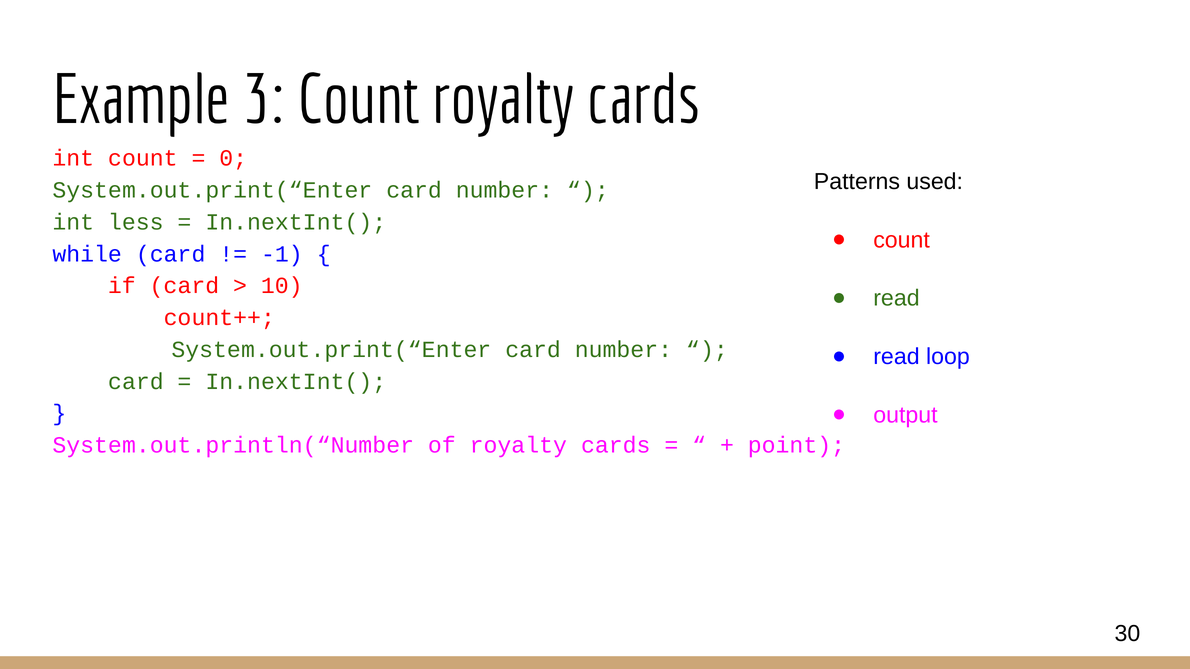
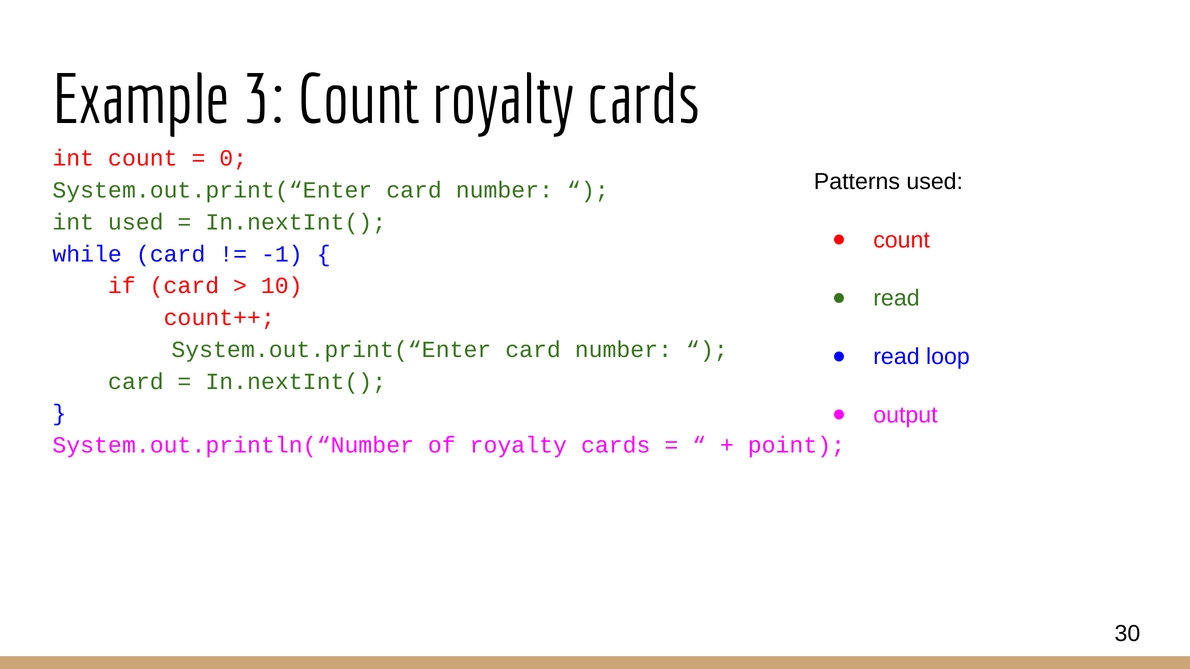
int less: less -> used (136, 222)
